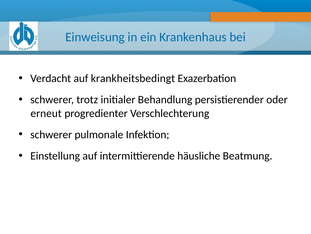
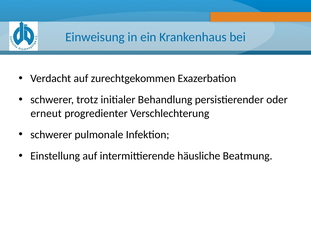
krankheitsbedingt: krankheitsbedingt -> zurechtgekommen (133, 78)
